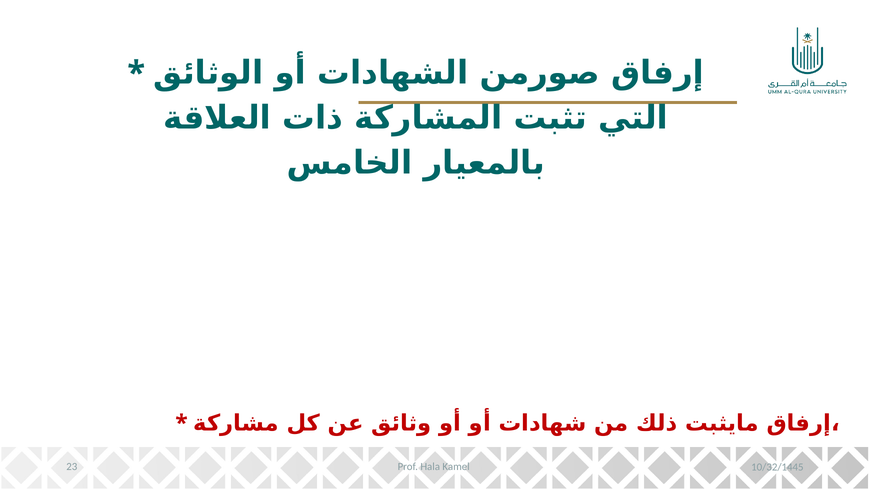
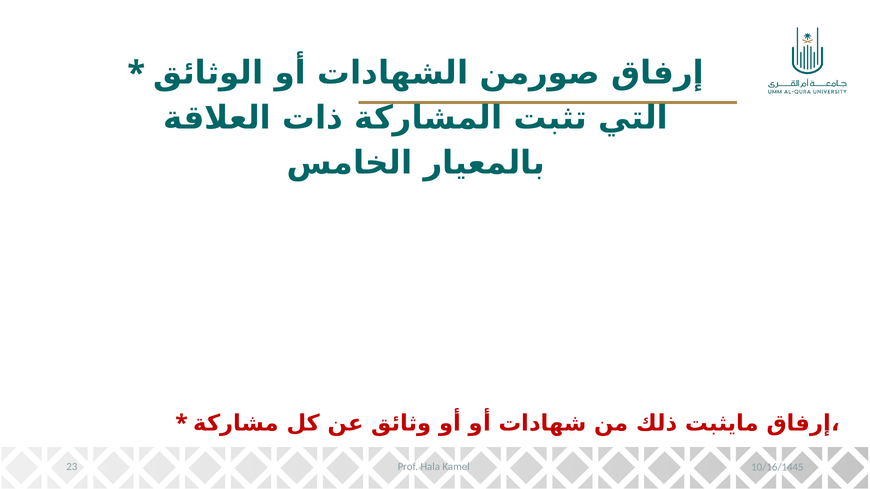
10/32/1445: 10/32/1445 -> 10/16/1445 (777, 467)
